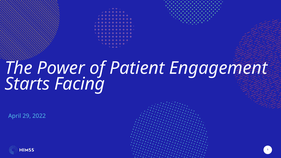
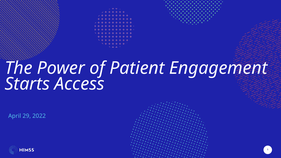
Facing: Facing -> Access (79, 84)
